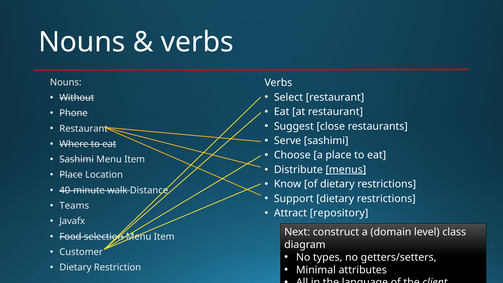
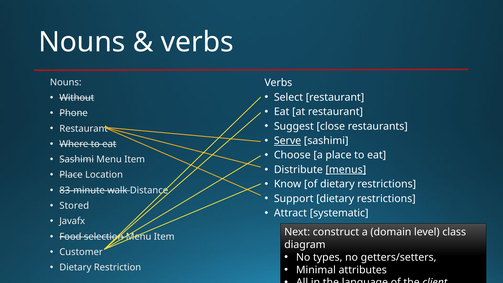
Serve underline: none -> present (288, 141)
40-minute: 40-minute -> 83-minute (82, 190)
Teams: Teams -> Stored (74, 206)
repository: repository -> systematic (339, 213)
